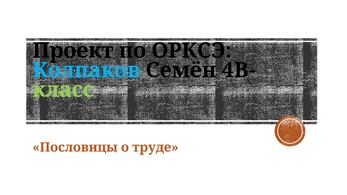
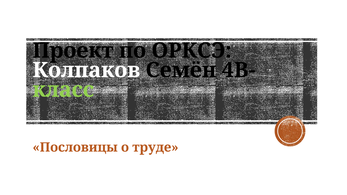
Колпаков colour: light blue -> white (86, 70)
